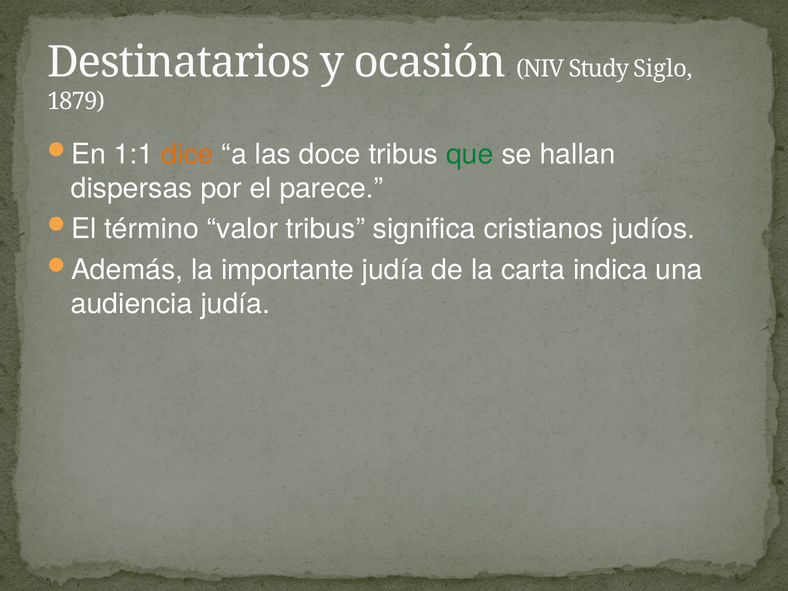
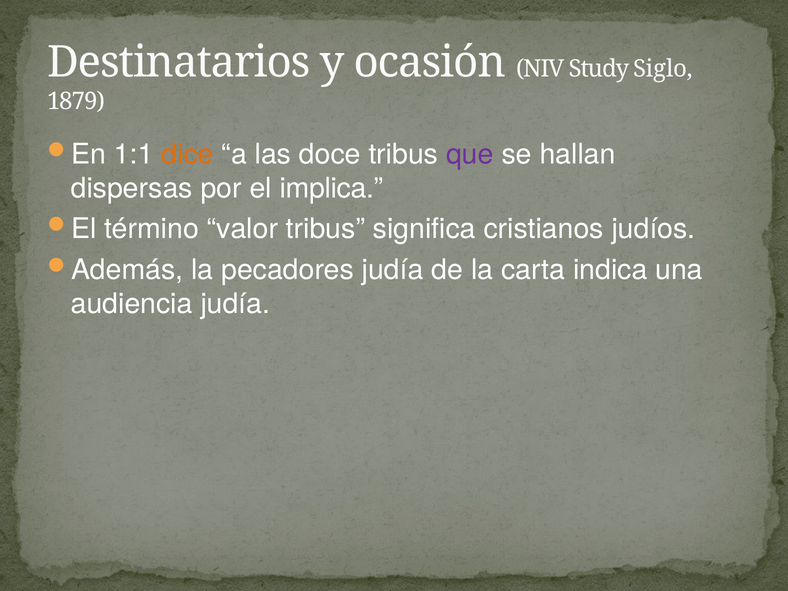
que colour: green -> purple (470, 154)
parece: parece -> implica (331, 188)
importante: importante -> pecadores (288, 270)
